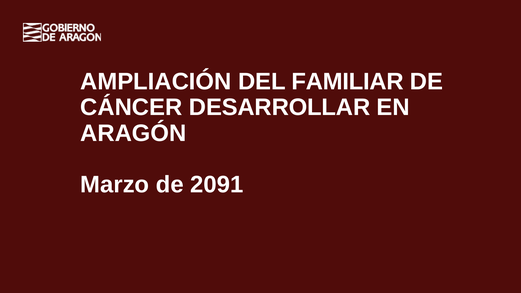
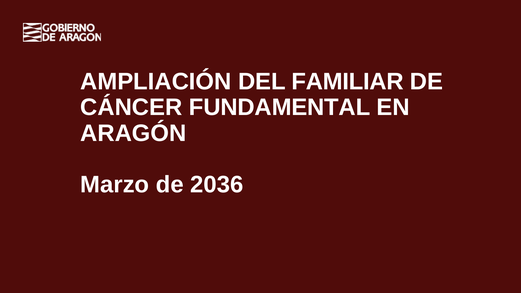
DESARROLLAR: DESARROLLAR -> FUNDAMENTAL (280, 107)
2091: 2091 -> 2036 (217, 185)
